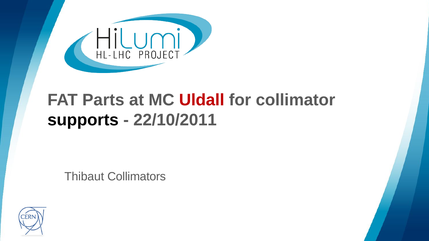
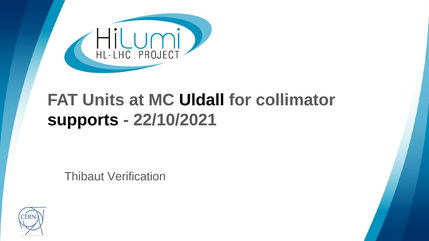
Parts: Parts -> Units (103, 100)
Uldall colour: red -> black (202, 100)
22/10/2011: 22/10/2011 -> 22/10/2021 (175, 120)
Collimators: Collimators -> Verification (137, 177)
